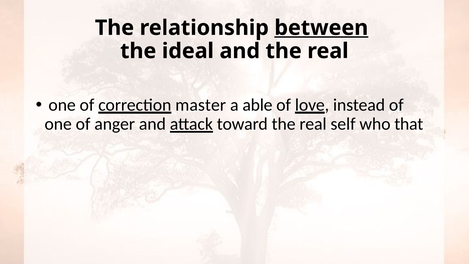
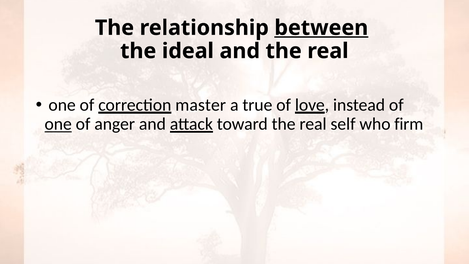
able: able -> true (257, 105)
one underline: none -> present (58, 124)
that: that -> firm (409, 124)
